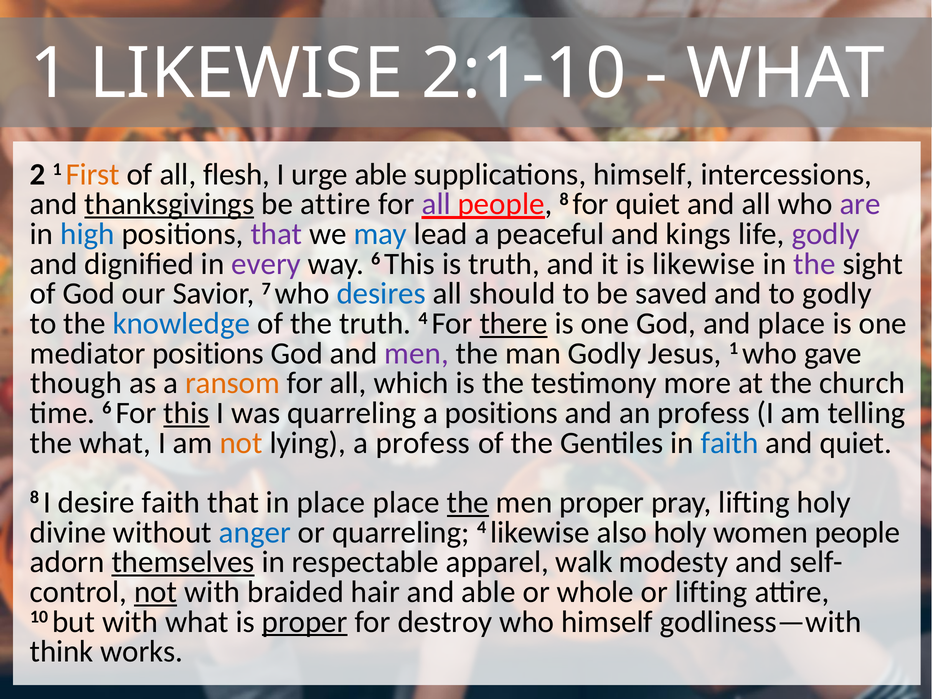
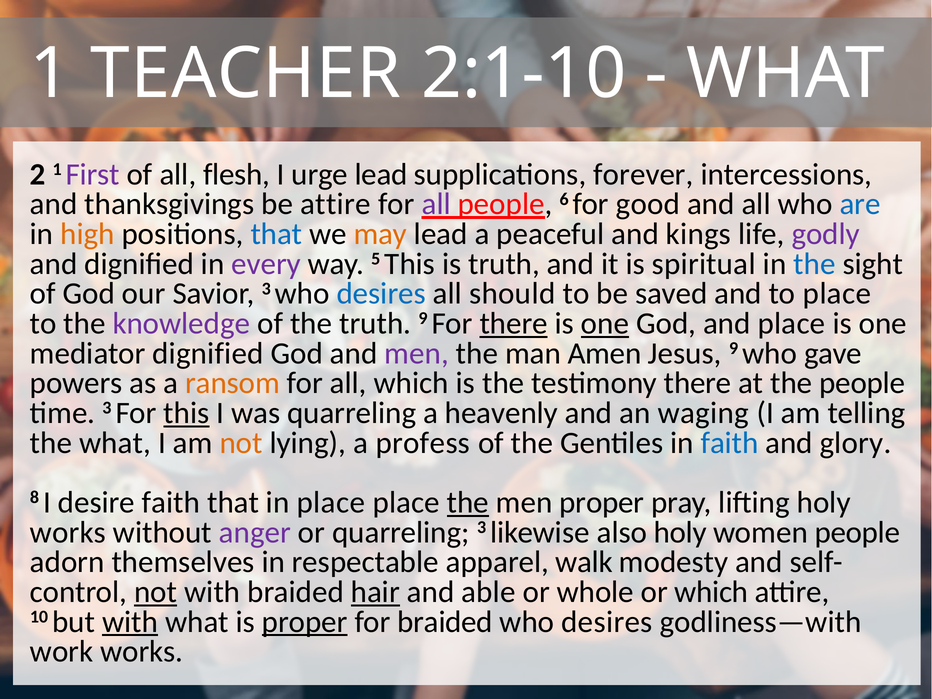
1 LIKEWISE: LIKEWISE -> TEACHER (246, 74)
First colour: orange -> purple (93, 174)
urge able: able -> lead (381, 174)
supplications himself: himself -> forever (643, 174)
thanksgivings underline: present -> none (169, 204)
people 8: 8 -> 6 (564, 199)
for quiet: quiet -> good (648, 204)
are colour: purple -> blue (860, 204)
high colour: blue -> orange (88, 234)
that colour: purple -> blue (276, 234)
may colour: blue -> orange (380, 234)
way 6: 6 -> 5 (376, 259)
is likewise: likewise -> spiritual (704, 264)
the colour: purple -> blue (814, 264)
Savior 7: 7 -> 3 (266, 289)
to godly: godly -> place (837, 294)
knowledge colour: blue -> purple (181, 324)
truth 4: 4 -> 9 (423, 318)
one underline: none -> present (605, 324)
mediator positions: positions -> dignified (208, 353)
man Godly: Godly -> Amen (605, 353)
Jesus 1: 1 -> 9 (734, 348)
though: though -> powers (76, 383)
testimony more: more -> there (698, 383)
the church: church -> people (862, 383)
time 6: 6 -> 3 (107, 408)
a positions: positions -> heavenly (501, 413)
an profess: profess -> waging (703, 413)
and quiet: quiet -> glory (856, 443)
divine: divine -> works (68, 532)
anger colour: blue -> purple (255, 532)
quarreling 4: 4 -> 3 (482, 527)
themselves underline: present -> none (183, 562)
hair underline: none -> present (375, 592)
or lifting: lifting -> which (711, 592)
with underline: none -> present (130, 622)
for destroy: destroy -> braided (445, 622)
himself: himself -> desires (607, 622)
think: think -> work (62, 652)
